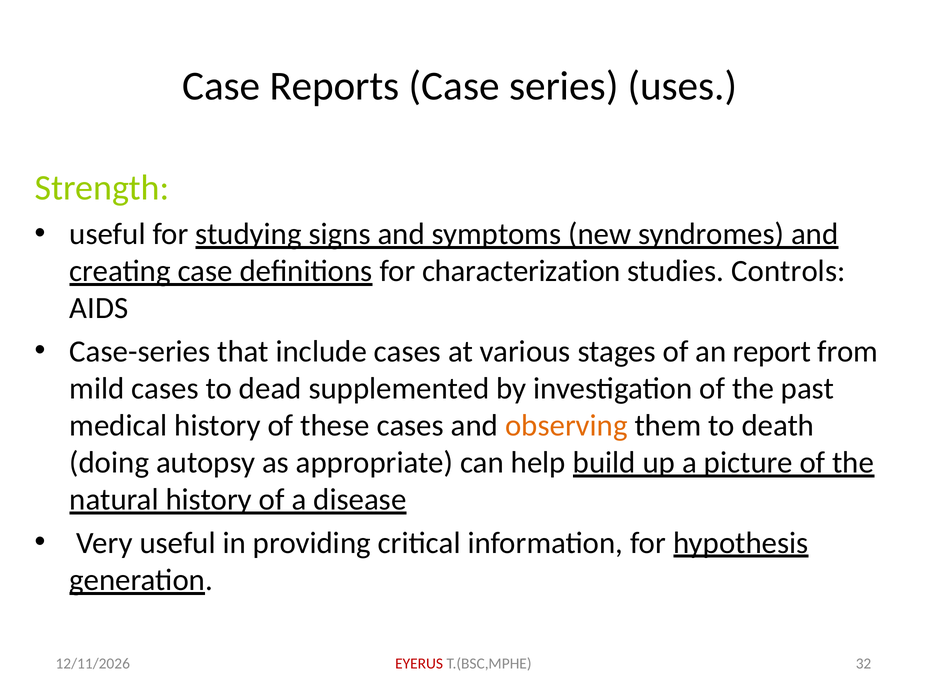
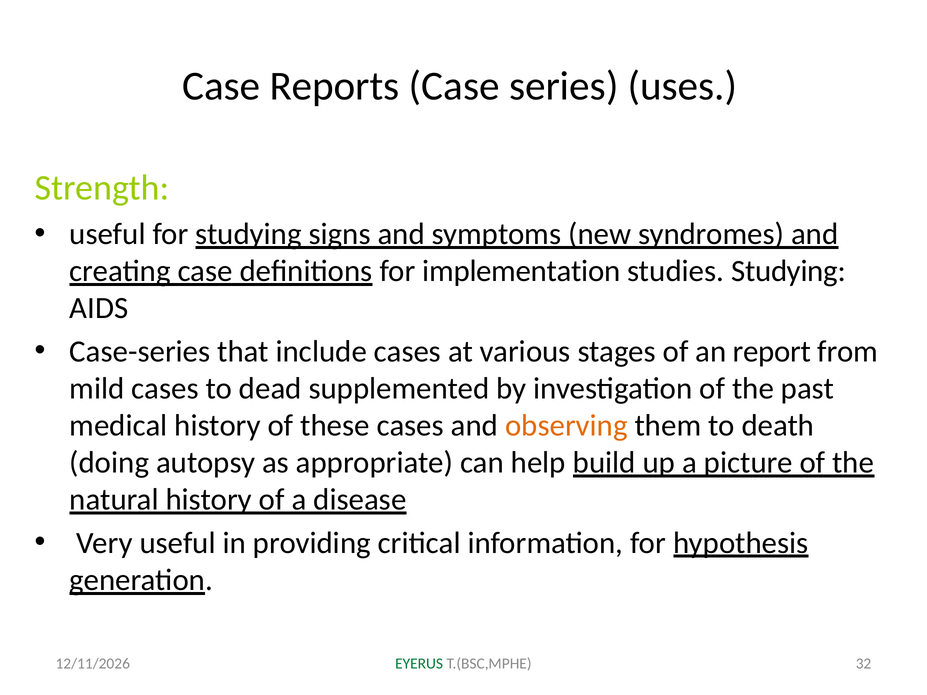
characterization: characterization -> implementation (521, 271)
studies Controls: Controls -> Studying (788, 271)
EYERUS colour: red -> green (419, 664)
